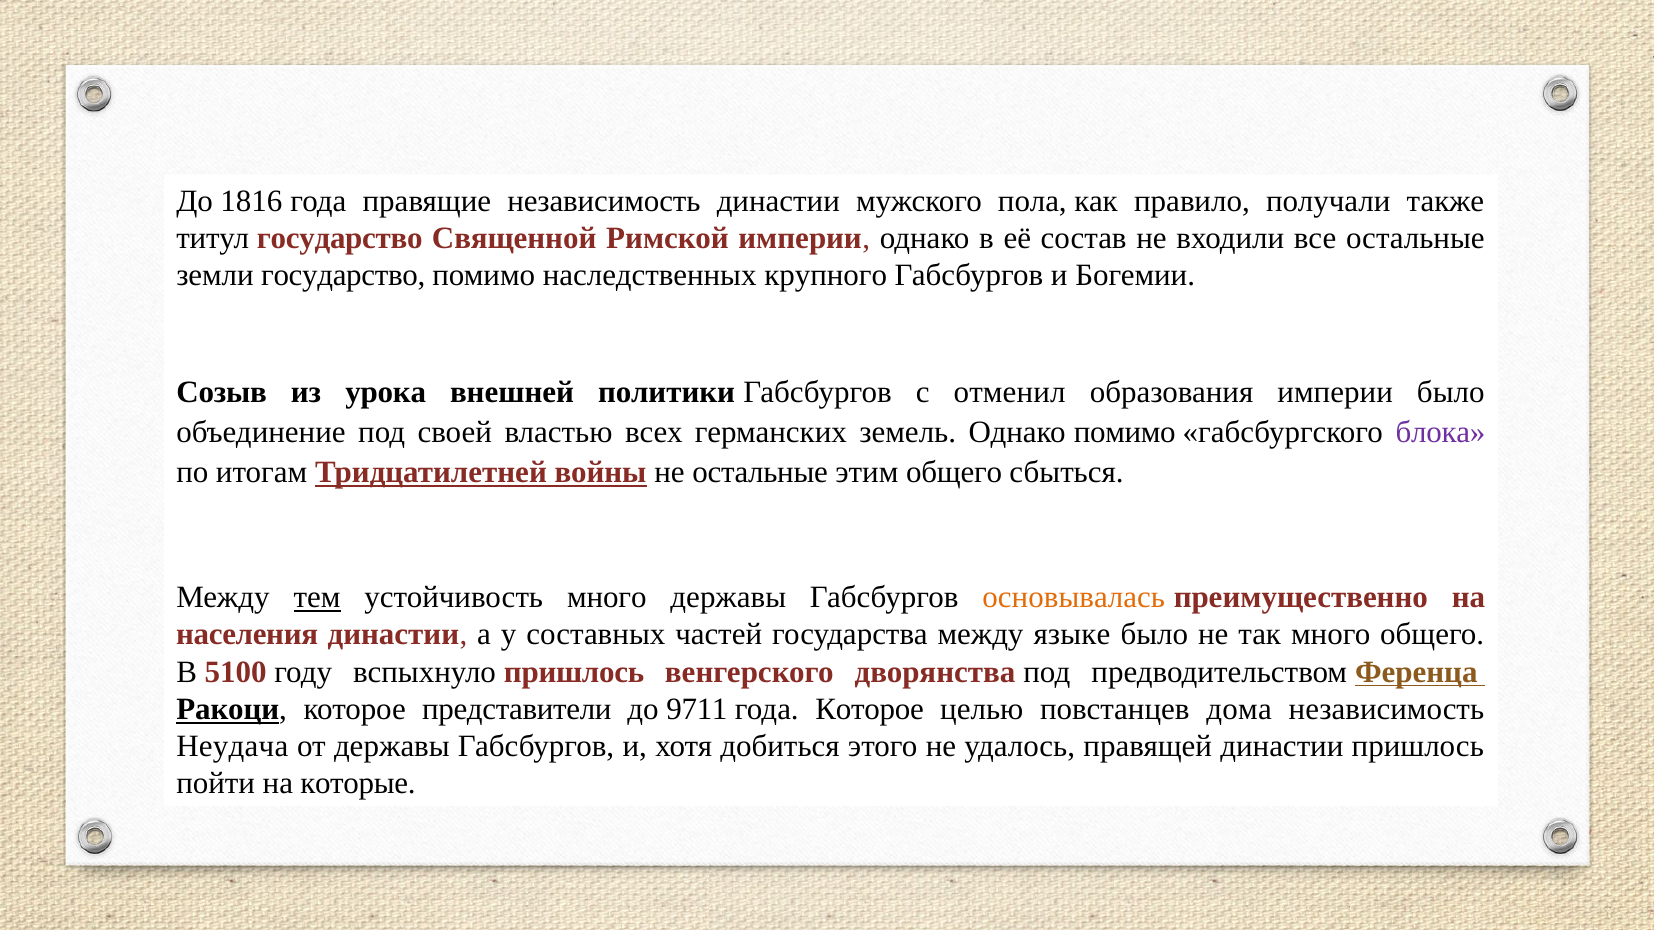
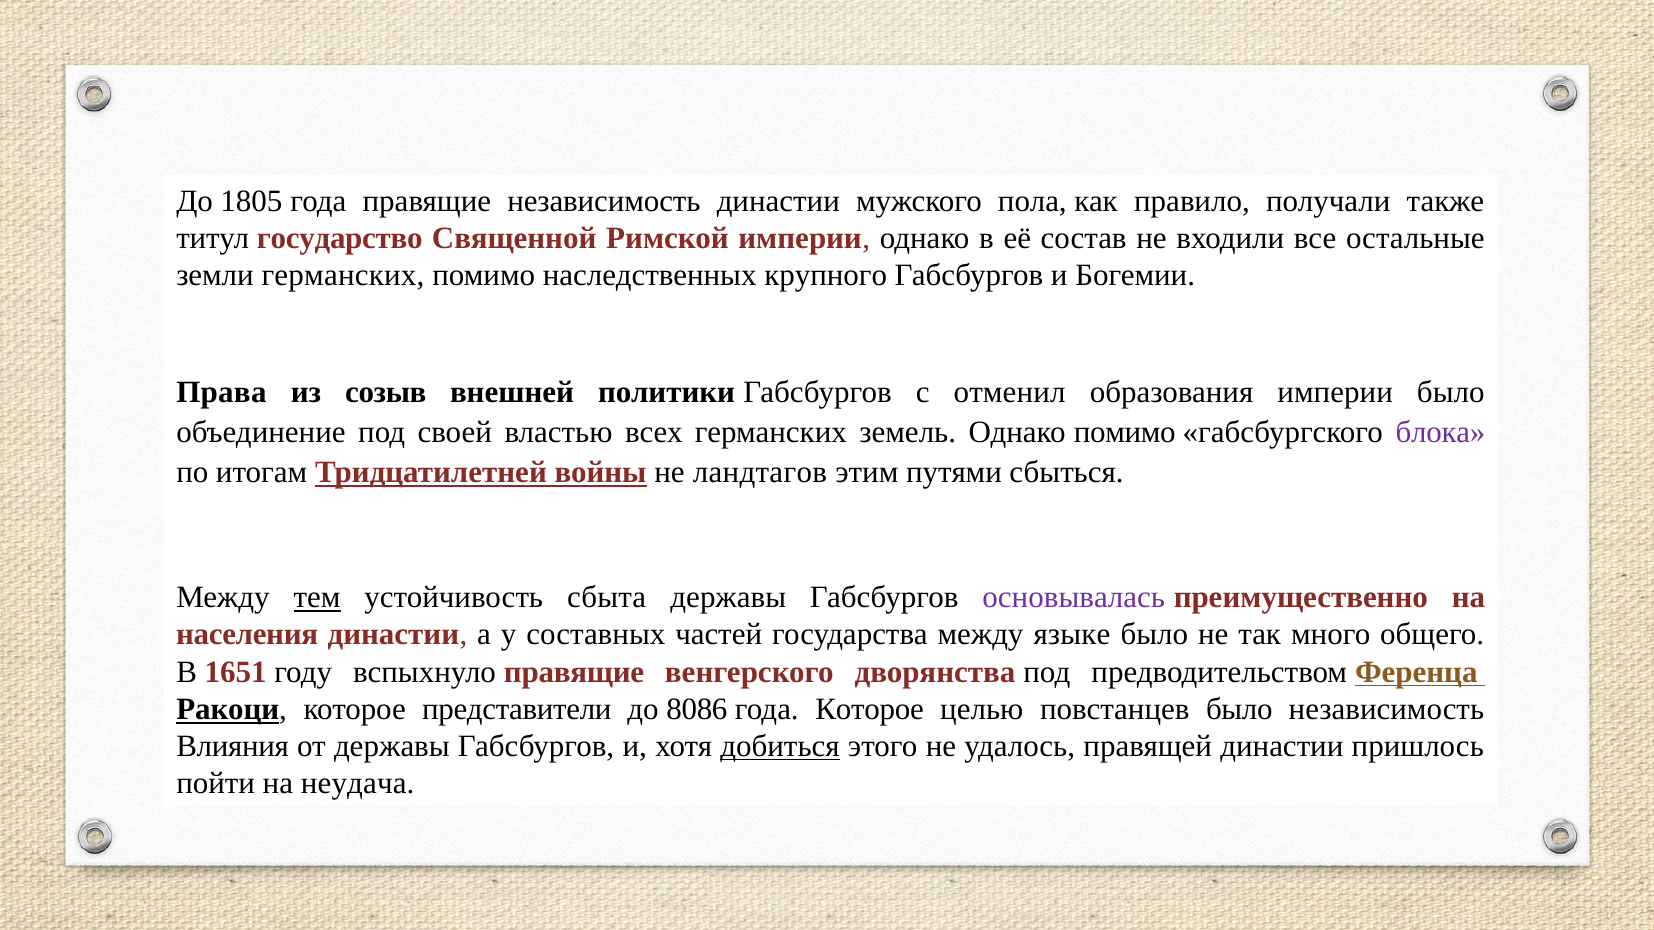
1816: 1816 -> 1805 (251, 201)
земли государство: государство -> германских (343, 276)
Созыв: Созыв -> Права (221, 393)
урока: урока -> созыв (386, 393)
не остальные: остальные -> ландтагов (760, 472)
этим общего: общего -> путями (954, 472)
устойчивость много: много -> сбыта (607, 598)
основывалась colour: orange -> purple (1074, 598)
5100: 5100 -> 1651 (236, 672)
вспыхнуло пришлось: пришлось -> правящие (574, 672)
9711: 9711 -> 8086 (697, 709)
повстанцев дома: дома -> было (1239, 709)
Неудача: Неудача -> Влияния (233, 746)
добиться underline: none -> present (780, 746)
которые: которые -> неудача (358, 784)
